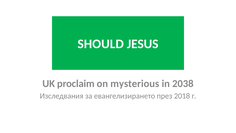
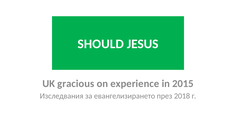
proclaim: proclaim -> gracious (76, 83)
mysterious: mysterious -> experience (135, 83)
2038: 2038 -> 2015 (183, 83)
